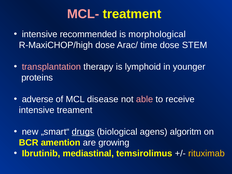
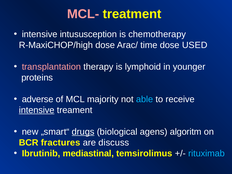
recommended: recommended -> intususception (88, 34)
morphological: morphological -> chemotherapy (157, 34)
STEM: STEM -> USED (195, 45)
disease: disease -> majority (103, 99)
able colour: pink -> light blue (145, 99)
intensive underline: none -> present (37, 110)
amention: amention -> fractures (61, 143)
growing: growing -> discuss (114, 143)
rituximab colour: yellow -> light blue (206, 153)
